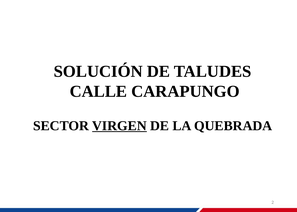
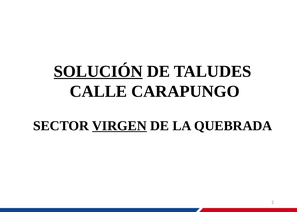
SOLUCIÓN underline: none -> present (98, 71)
